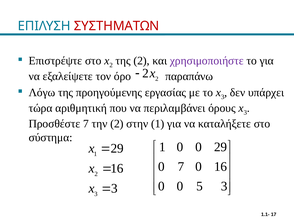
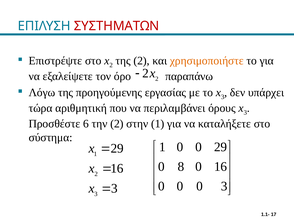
χρησιμοποιήστε colour: purple -> orange (207, 61)
Προσθέστε 7: 7 -> 6 (86, 123)
7: 7 -> 8 (181, 166)
5: 5 -> 0 (200, 186)
